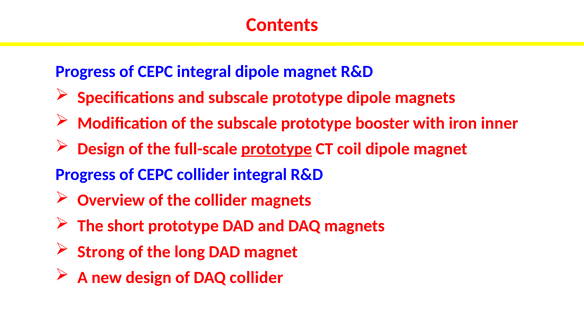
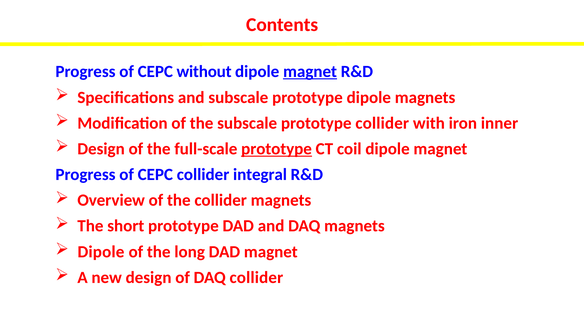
CEPC integral: integral -> without (204, 72)
magnet underline: none -> present (310, 72)
prototype booster: booster -> collider (382, 123)
Strong: Strong -> Dipole (101, 251)
